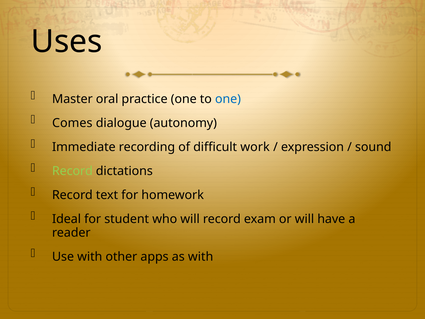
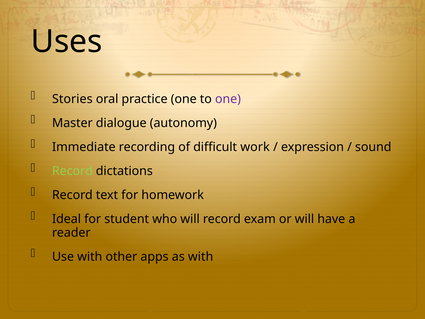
Master: Master -> Stories (72, 99)
one colour: blue -> purple (228, 99)
Comes: Comes -> Master (72, 123)
